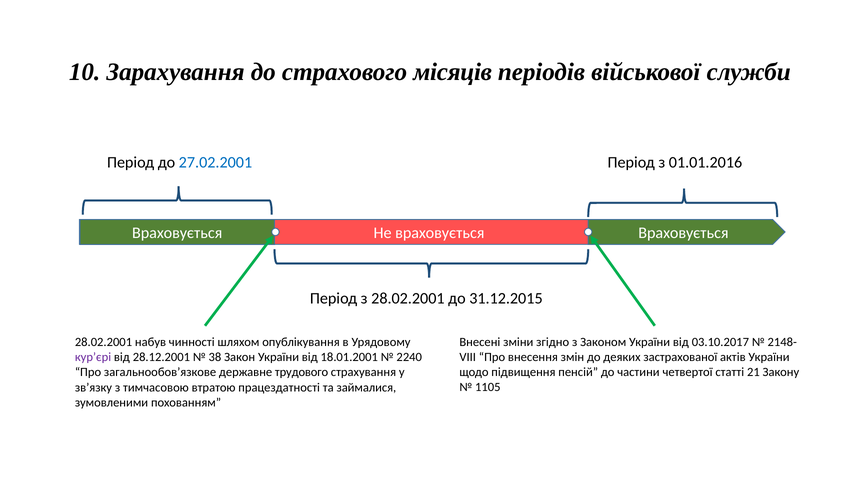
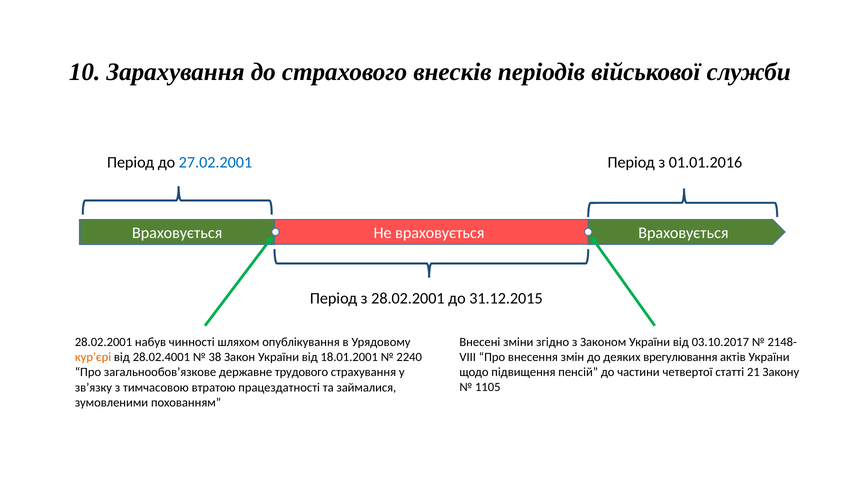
місяців: місяців -> внесків (452, 72)
кур’єрі colour: purple -> orange (93, 357)
28.12.2001: 28.12.2001 -> 28.02.4001 (161, 357)
застрахованої: застрахованої -> врегулювання (680, 357)
